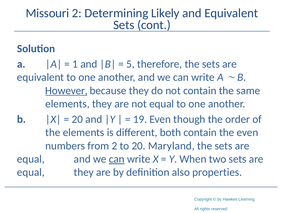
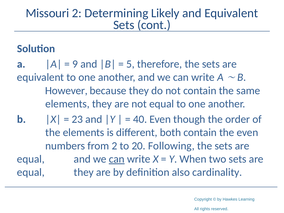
1: 1 -> 9 (75, 64)
However underline: present -> none (66, 91)
20: 20 -> 23 (77, 119)
19: 19 -> 40 (140, 119)
Maryland: Maryland -> Following (171, 146)
properties: properties -> cardinality (217, 172)
